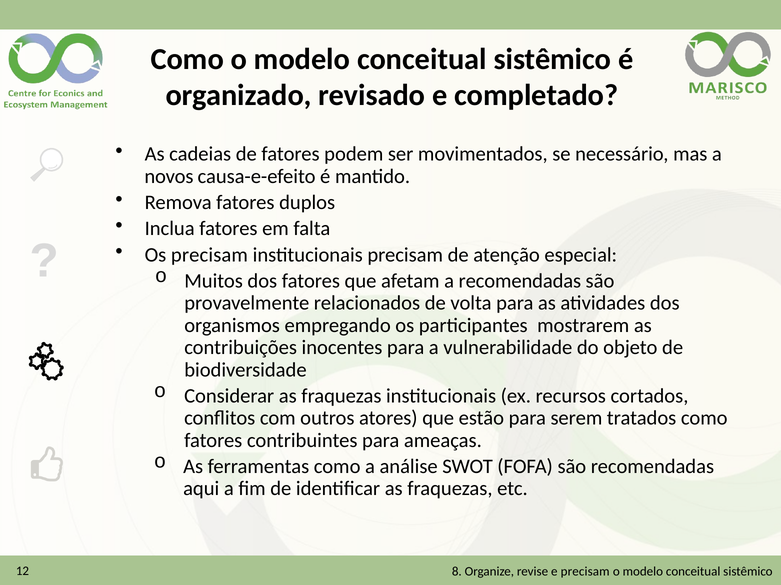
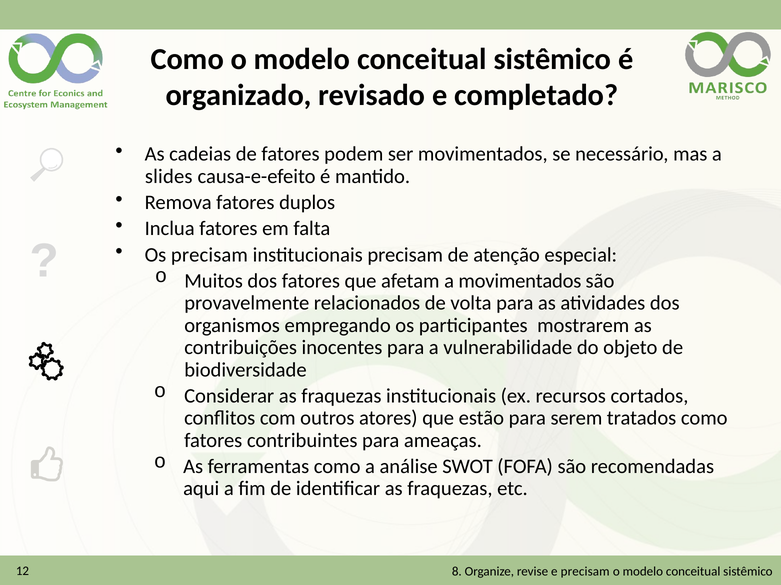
novos: novos -> slides (169, 177)
a recomendadas: recomendadas -> movimentados (520, 281)
